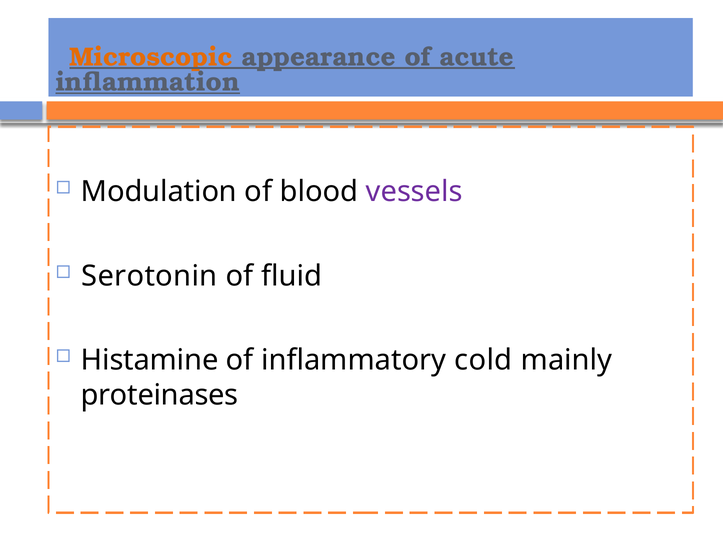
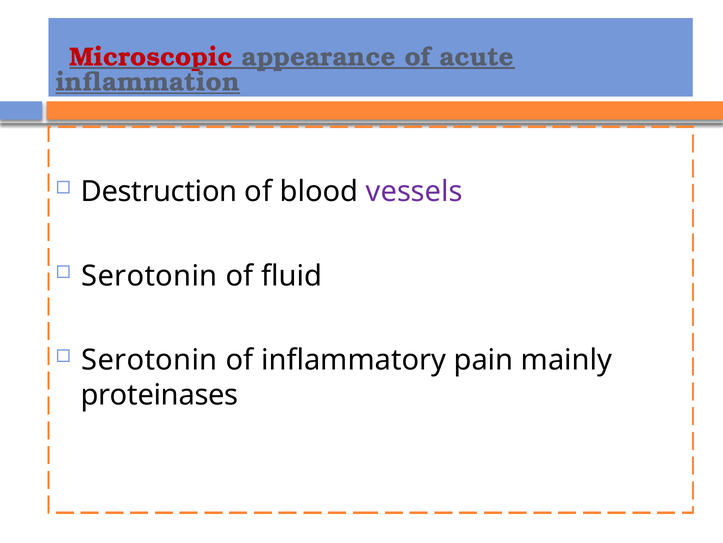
Microscopic colour: orange -> red (151, 57)
Modulation: Modulation -> Destruction (159, 192)
Histamine: Histamine -> Serotonin (149, 360)
cold: cold -> pain (484, 360)
